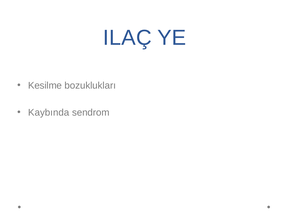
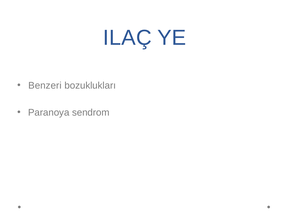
Kesilme: Kesilme -> Benzeri (45, 85)
Kaybında: Kaybında -> Paranoya (49, 112)
